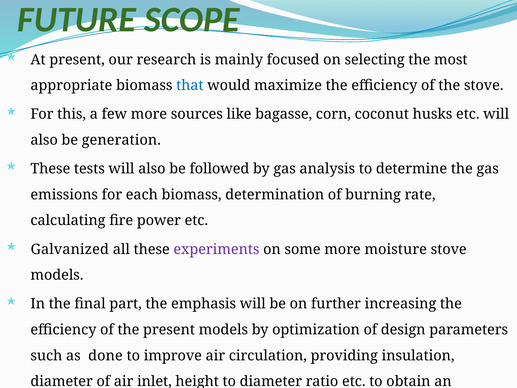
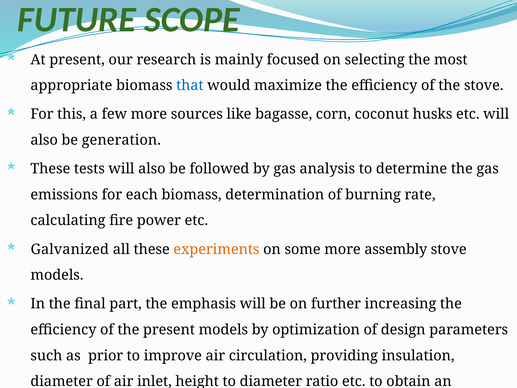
experiments colour: purple -> orange (216, 249)
moisture: moisture -> assembly (396, 249)
done: done -> prior (106, 355)
